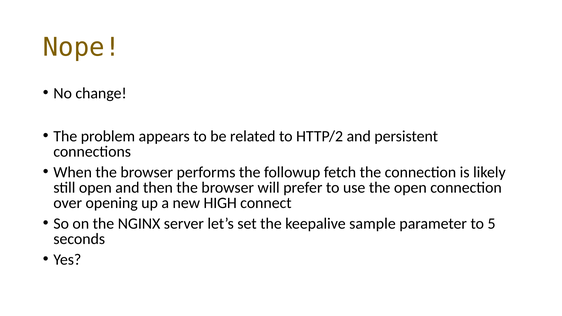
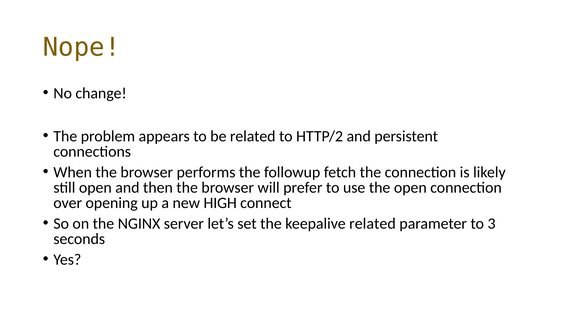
keepalive sample: sample -> related (372, 224)
5: 5 -> 3 (492, 224)
